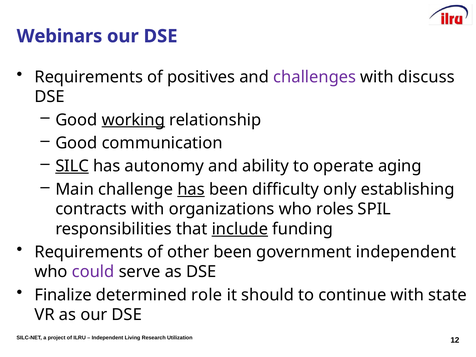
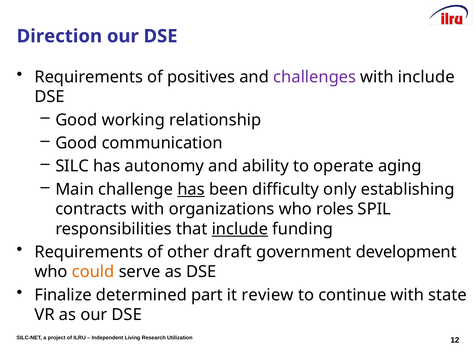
Webinars: Webinars -> Direction (59, 36)
with discuss: discuss -> include (426, 77)
working underline: present -> none (133, 120)
SILC underline: present -> none (72, 166)
other been: been -> draft (233, 252)
government independent: independent -> development (406, 252)
could colour: purple -> orange (93, 272)
role: role -> part (207, 295)
should: should -> review (268, 295)
